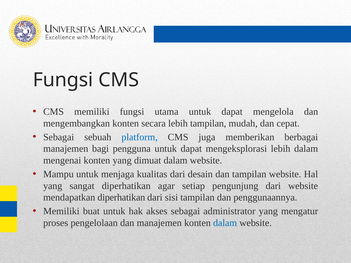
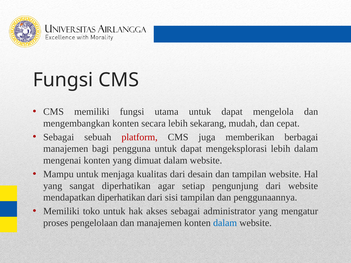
lebih tampilan: tampilan -> sekarang (208, 124)
platform colour: blue -> red (140, 137)
buat: buat -> toko (91, 211)
